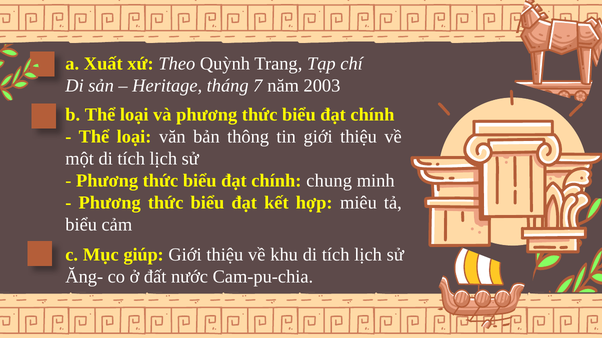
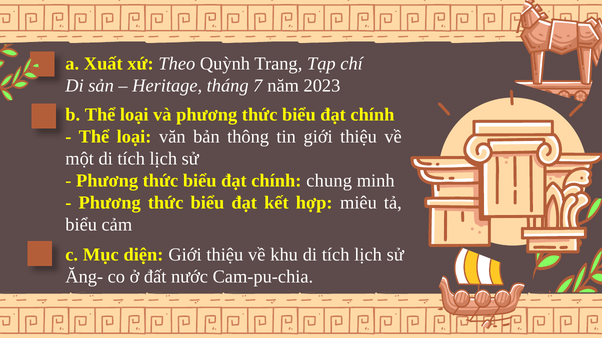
2003: 2003 -> 2023 (322, 86)
giúp: giúp -> diện (144, 255)
